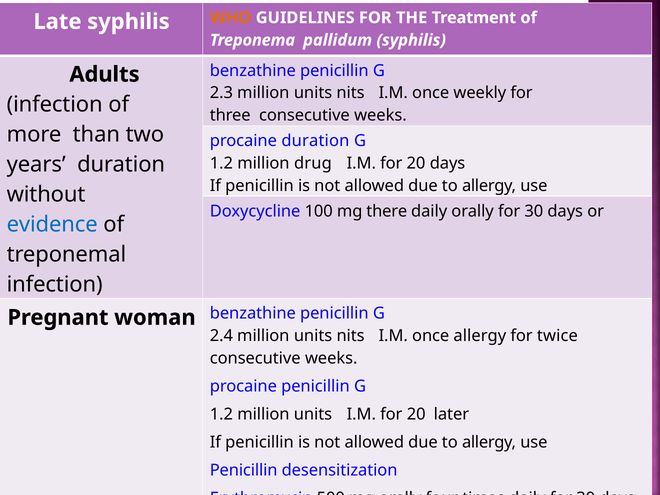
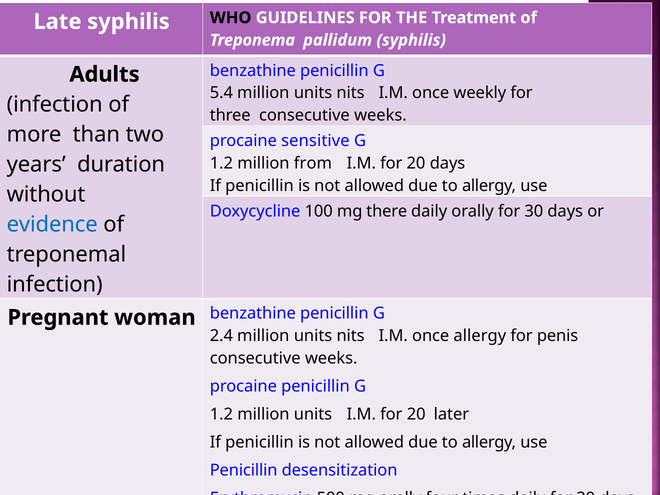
WHO colour: orange -> black (231, 18)
2.3: 2.3 -> 5.4 (221, 93)
procaine duration: duration -> sensitive (315, 141)
drug: drug -> from (313, 163)
twice: twice -> penis (558, 336)
